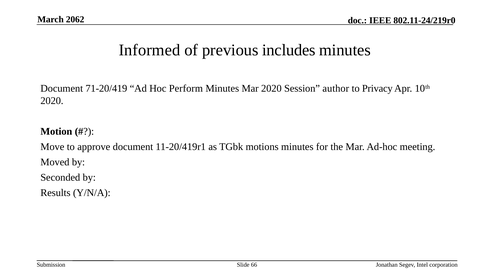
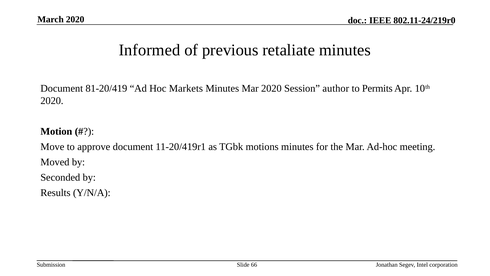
March 2062: 2062 -> 2020 (75, 19)
includes: includes -> retaliate (289, 50)
71-20/419: 71-20/419 -> 81-20/419 (106, 88)
Perform: Perform -> Markets (186, 88)
Privacy: Privacy -> Permits (377, 88)
